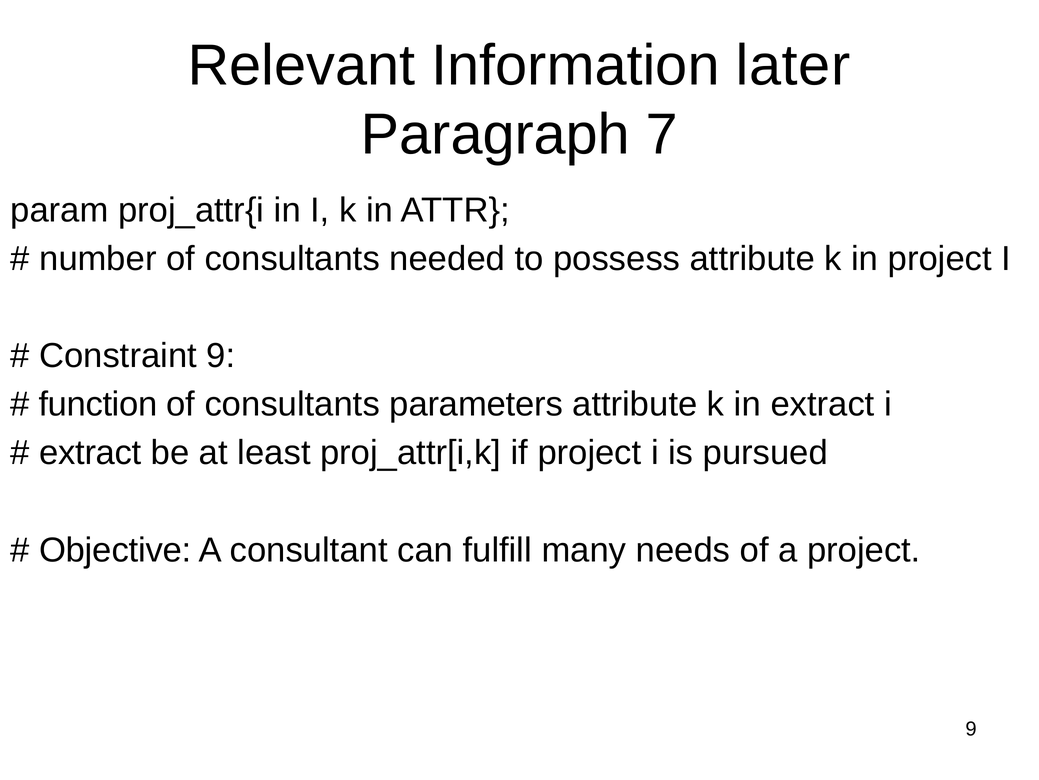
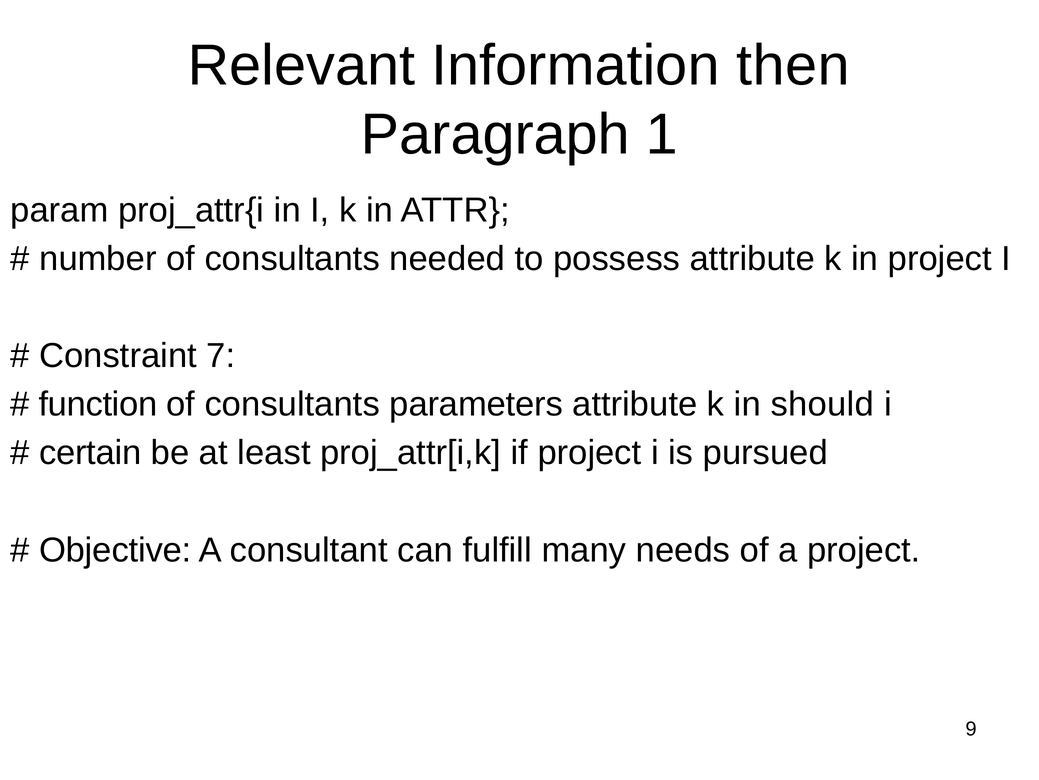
later: later -> then (793, 66)
7: 7 -> 1 (662, 135)
Constraint 9: 9 -> 7 (221, 356)
in extract: extract -> should (822, 404)
extract: extract -> certain (90, 453)
